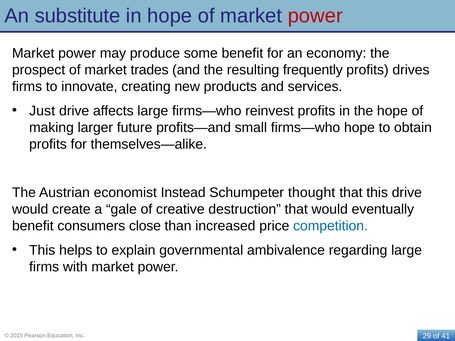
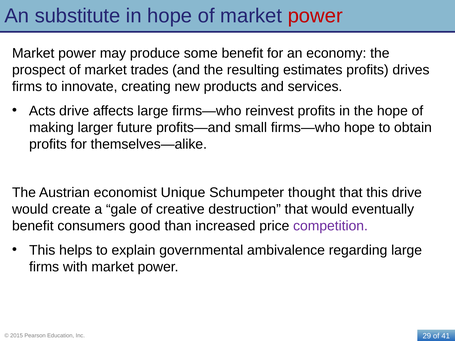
frequently: frequently -> estimates (313, 70)
Just: Just -> Acts (42, 111)
Instead: Instead -> Unique (183, 193)
close: close -> good (145, 226)
competition colour: blue -> purple (331, 226)
